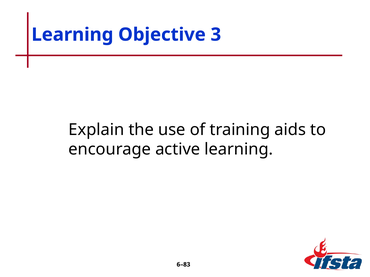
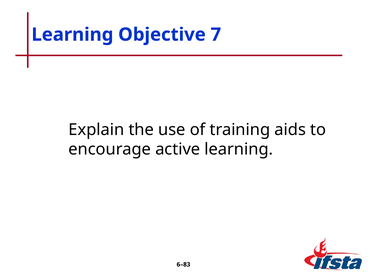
3: 3 -> 7 (216, 35)
